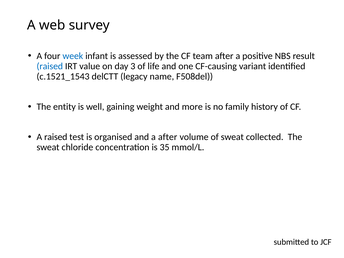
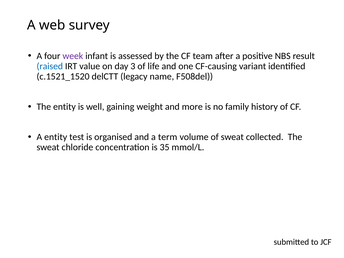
week colour: blue -> purple (73, 56)
c.1521_1543: c.1521_1543 -> c.1521_1520 (63, 77)
A raised: raised -> entity (56, 137)
a after: after -> term (168, 137)
